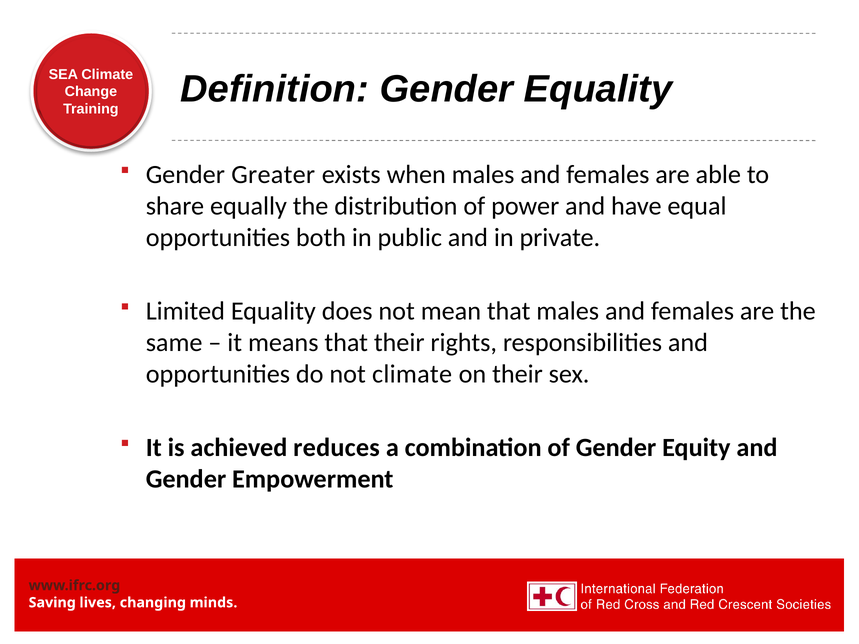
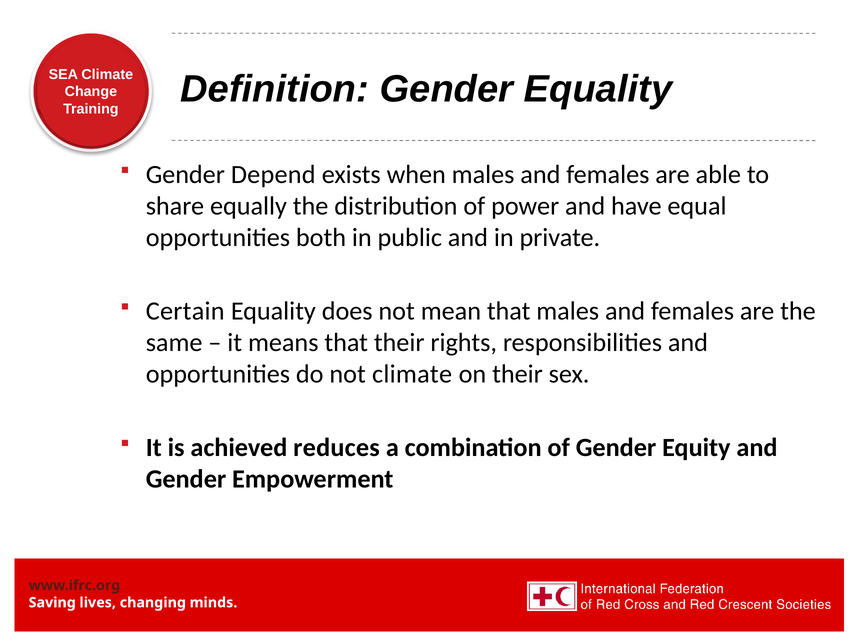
Greater: Greater -> Depend (273, 175)
Limited: Limited -> Certain (185, 311)
